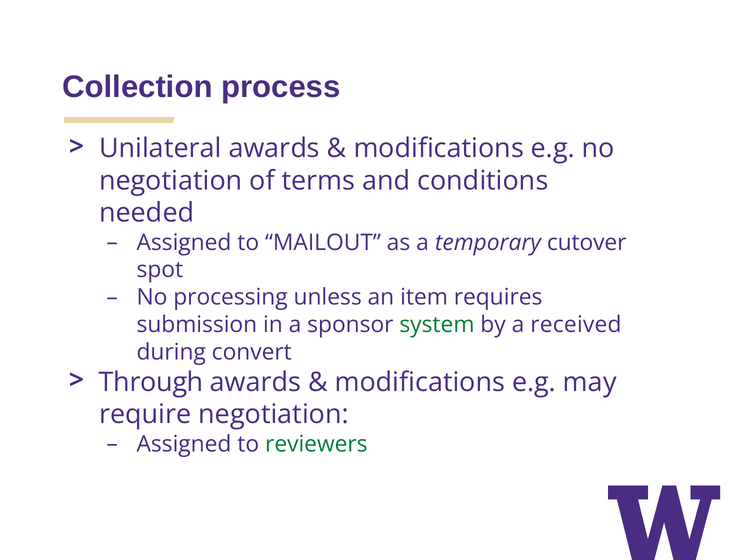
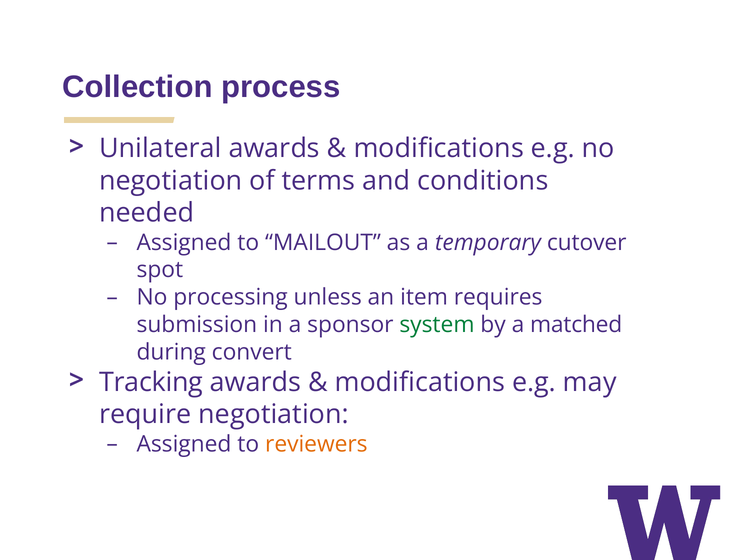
received: received -> matched (576, 325)
Through: Through -> Tracking (151, 382)
reviewers colour: green -> orange (316, 444)
